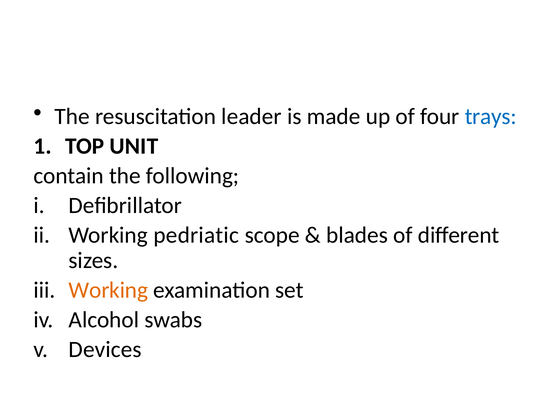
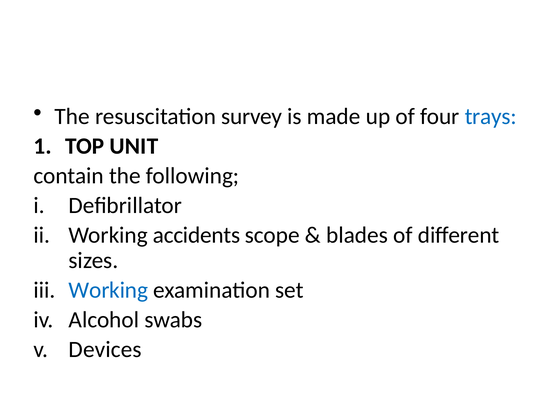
leader: leader -> survey (252, 116)
pedriatic: pedriatic -> accidents (196, 235)
Working colour: orange -> blue (108, 290)
